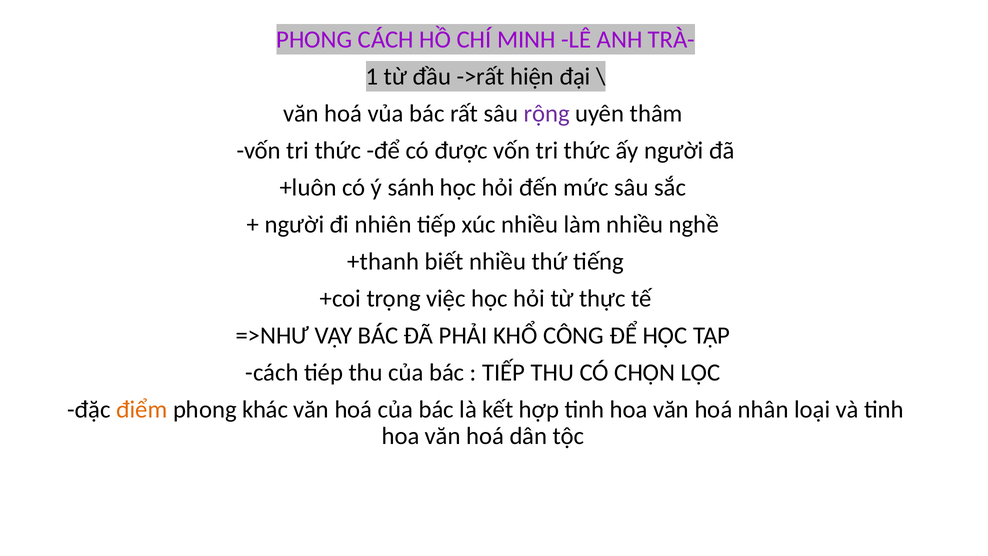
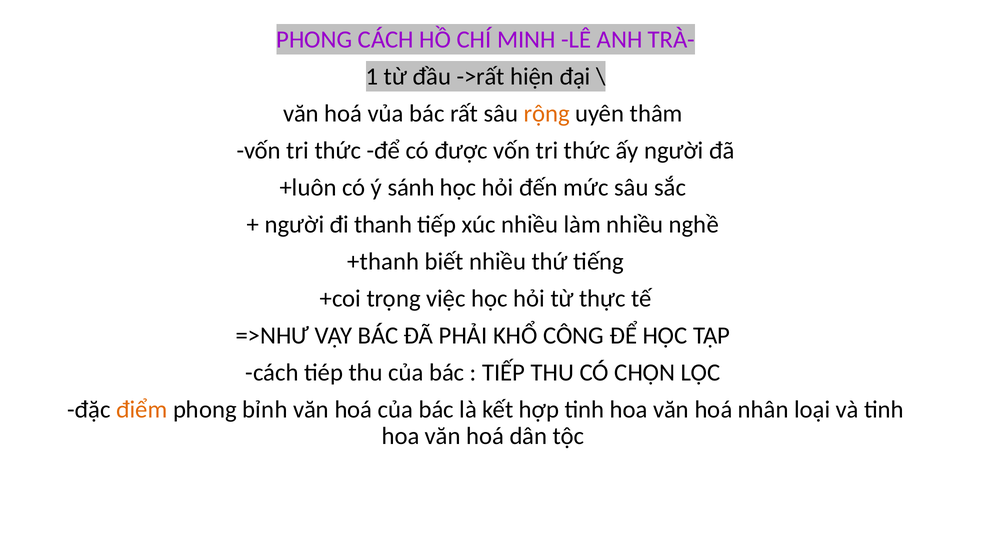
rộng colour: purple -> orange (547, 114)
nhiên: nhiên -> thanh (383, 224)
khác: khác -> bỉnh (265, 409)
